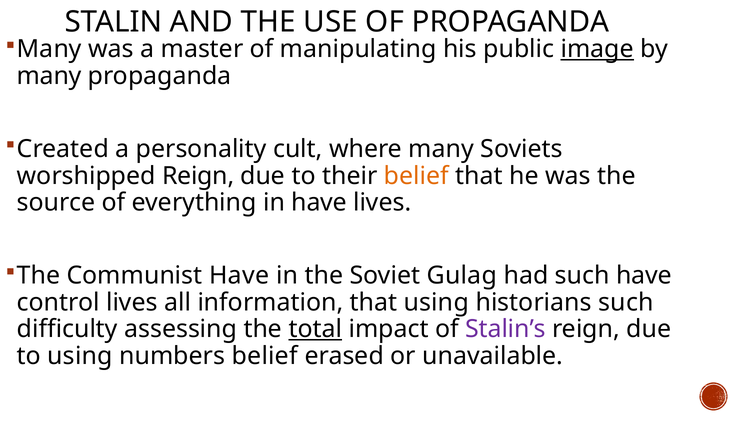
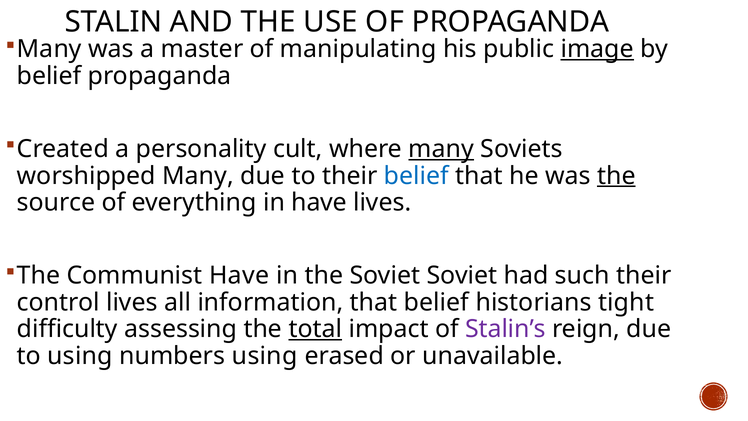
many: many -> belief (49, 76)
many underline: none -> present (441, 149)
worshipped Reign: Reign -> Many (198, 176)
belief colour: orange -> blue (416, 176)
the underline: none -> present (616, 176)
Soviet Gulag: Gulag -> Soviet (462, 275)
such have: have -> their (644, 275)
that using: using -> belief (436, 302)
historians such: such -> tight (626, 302)
numbers belief: belief -> using (265, 356)
